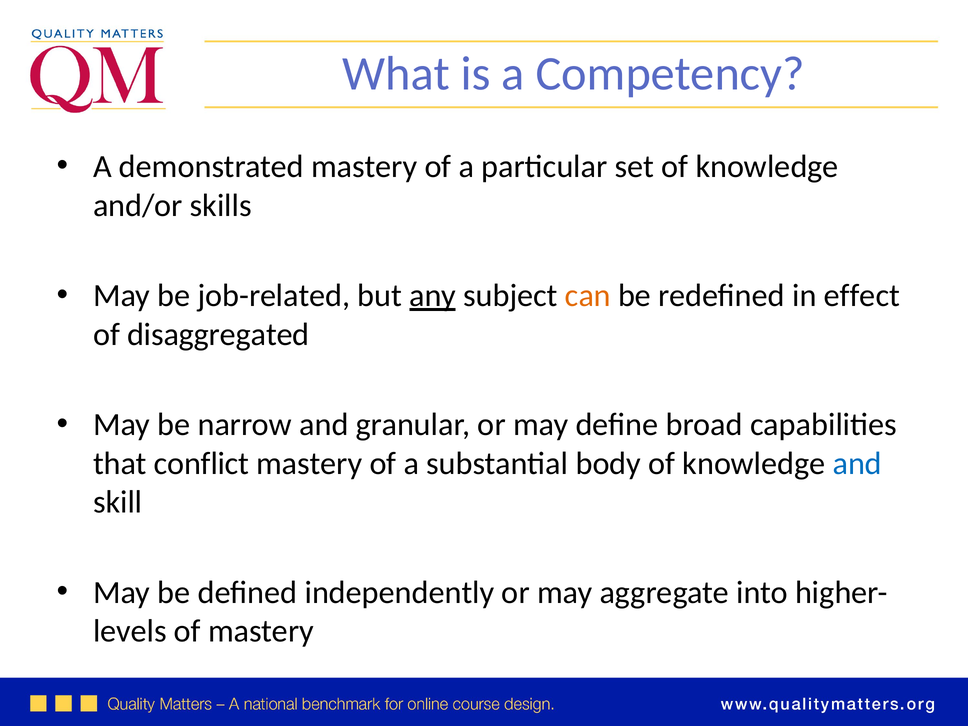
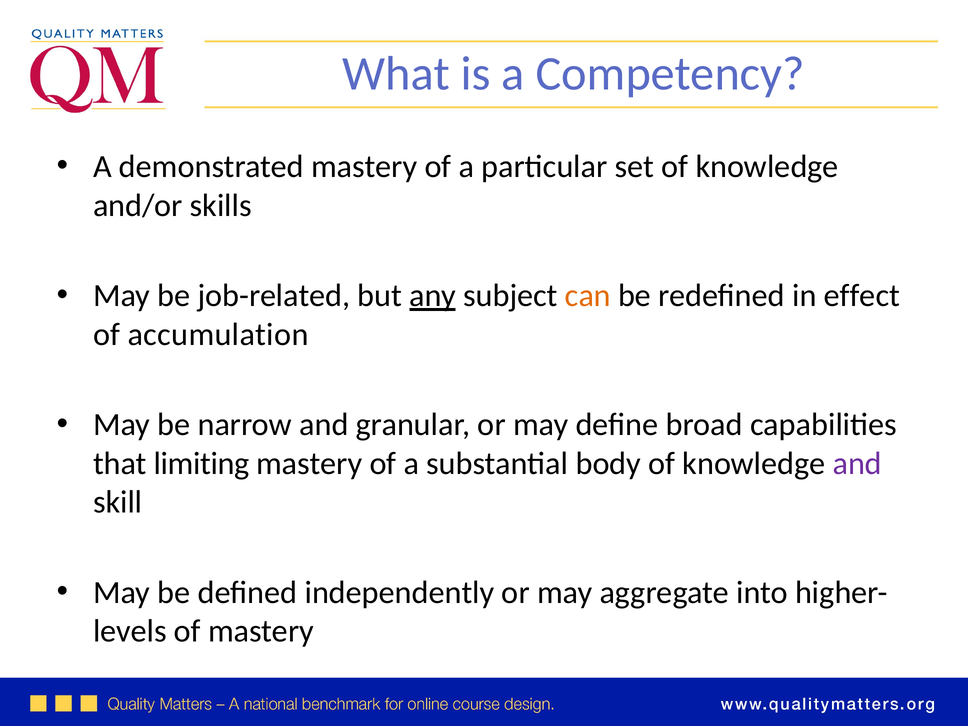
disaggregated: disaggregated -> accumulation (218, 334)
conflict: conflict -> limiting (202, 463)
and colour: blue -> purple (857, 463)
